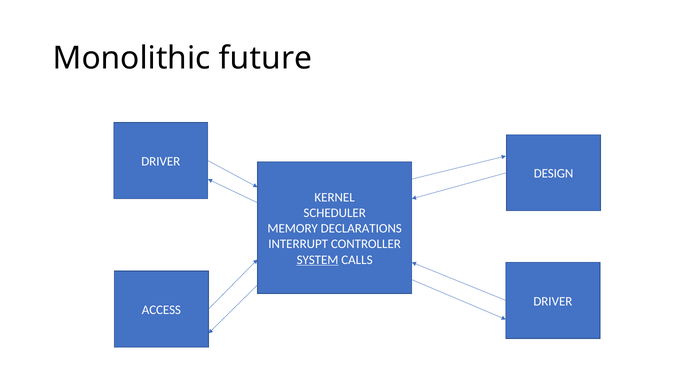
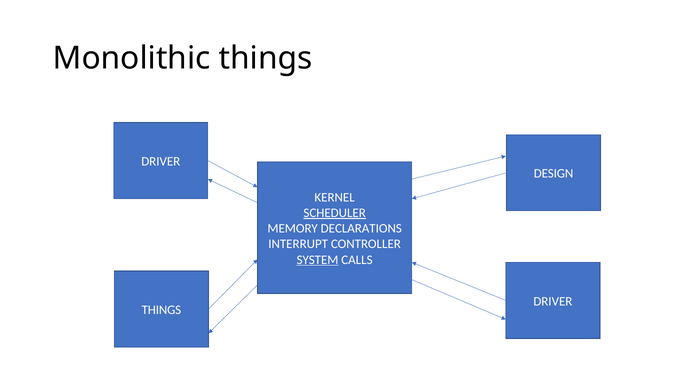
Monolithic future: future -> things (266, 58)
SCHEDULER underline: none -> present (335, 213)
ACCESS: ACCESS -> THINGS (161, 310)
